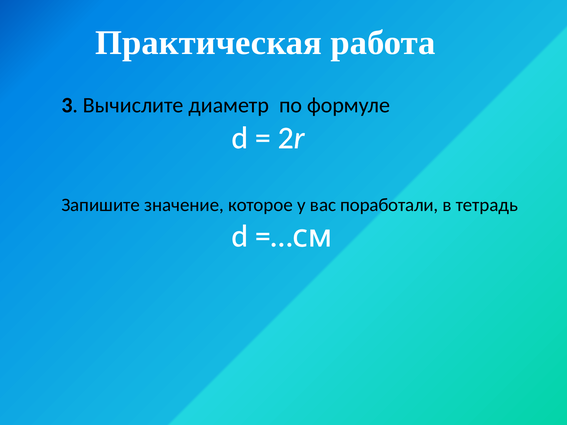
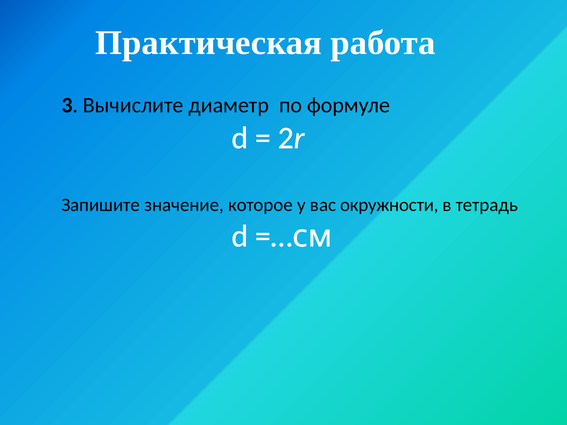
поработали: поработали -> окружности (389, 205)
